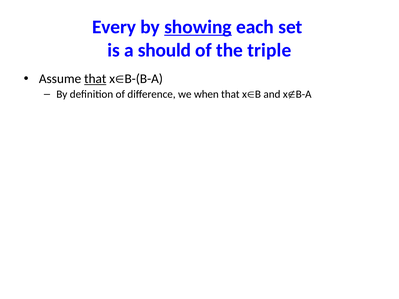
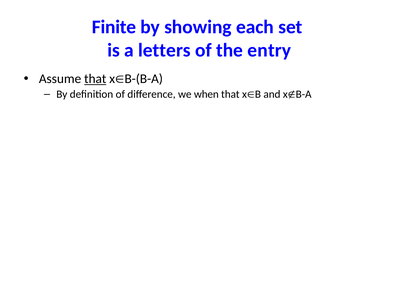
Every: Every -> Finite (114, 27)
showing underline: present -> none (198, 27)
should: should -> letters (164, 50)
triple: triple -> entry (269, 50)
